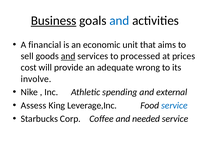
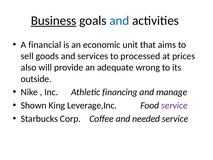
and underline: present -> none (68, 56)
cost: cost -> also (29, 67)
involve: involve -> outside (36, 79)
spending: spending -> financing (120, 92)
external: external -> manage (172, 92)
Assess: Assess -> Shown (34, 105)
service colour: blue -> purple (174, 105)
